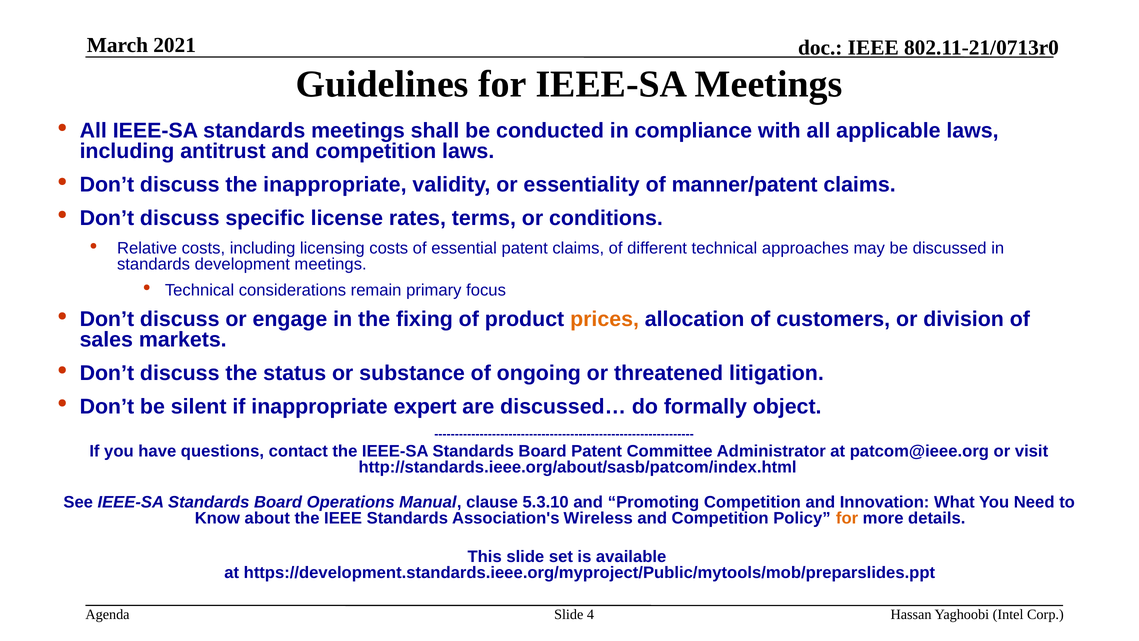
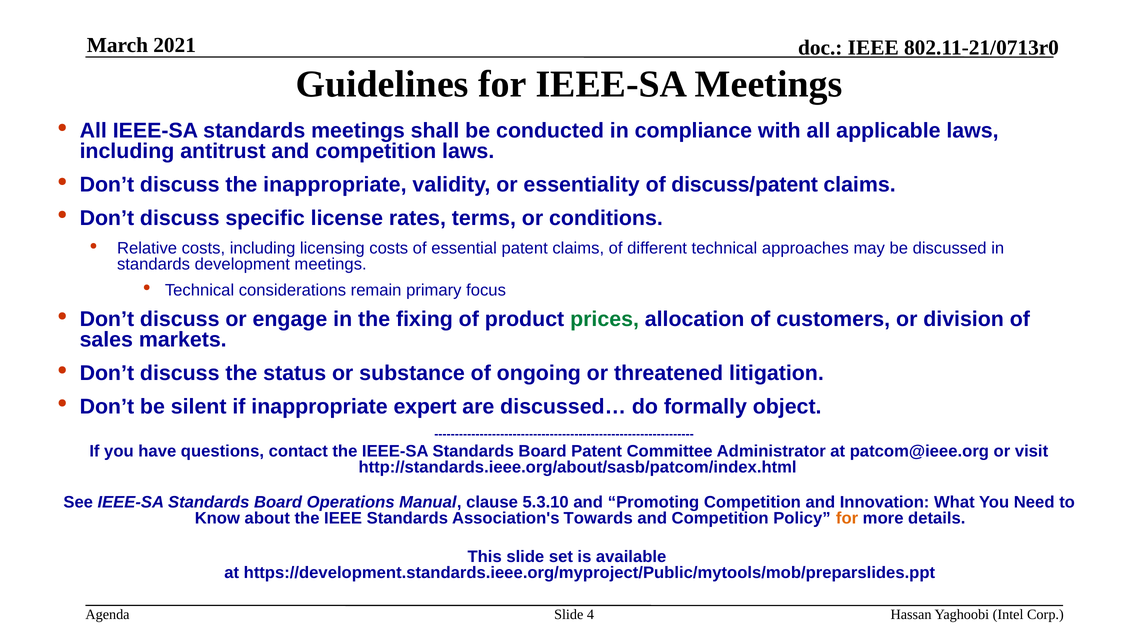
manner/patent: manner/patent -> discuss/patent (745, 185)
prices colour: orange -> green (605, 319)
Wireless: Wireless -> Towards (598, 518)
